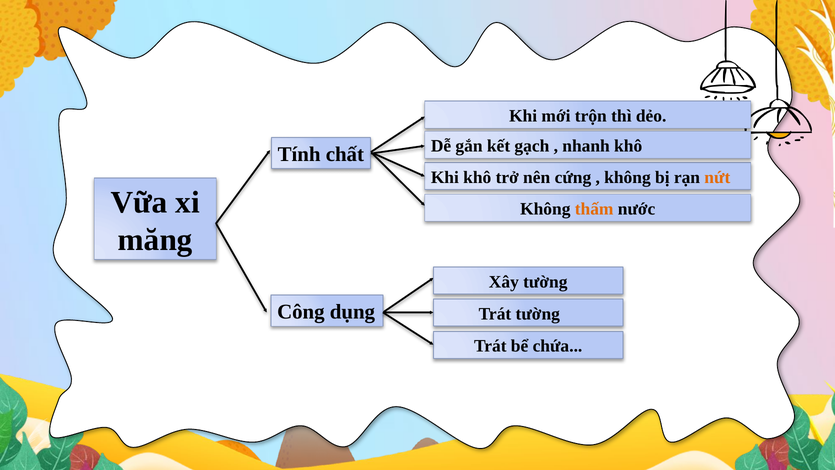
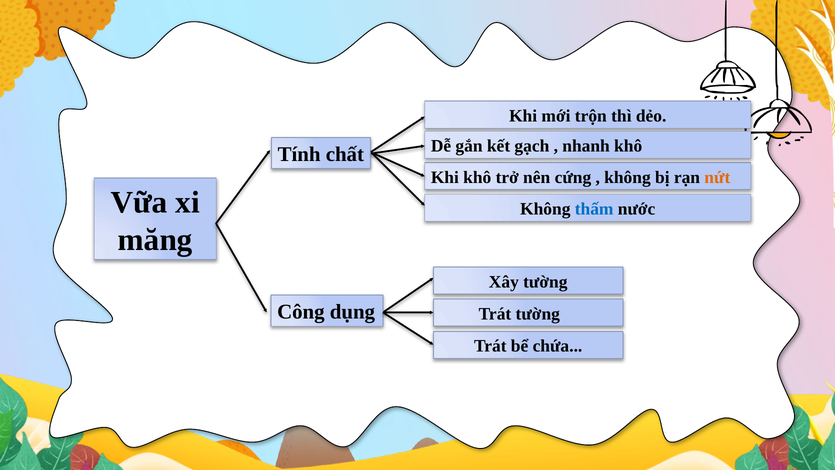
thấm colour: orange -> blue (594, 209)
